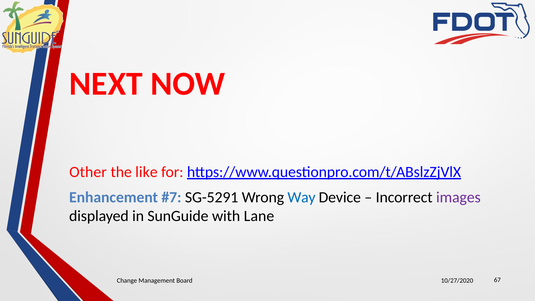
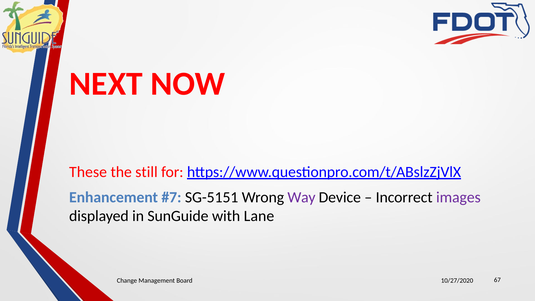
Other: Other -> These (88, 172)
like: like -> still (146, 172)
SG-5291: SG-5291 -> SG-5151 (212, 197)
Way colour: blue -> purple (301, 197)
